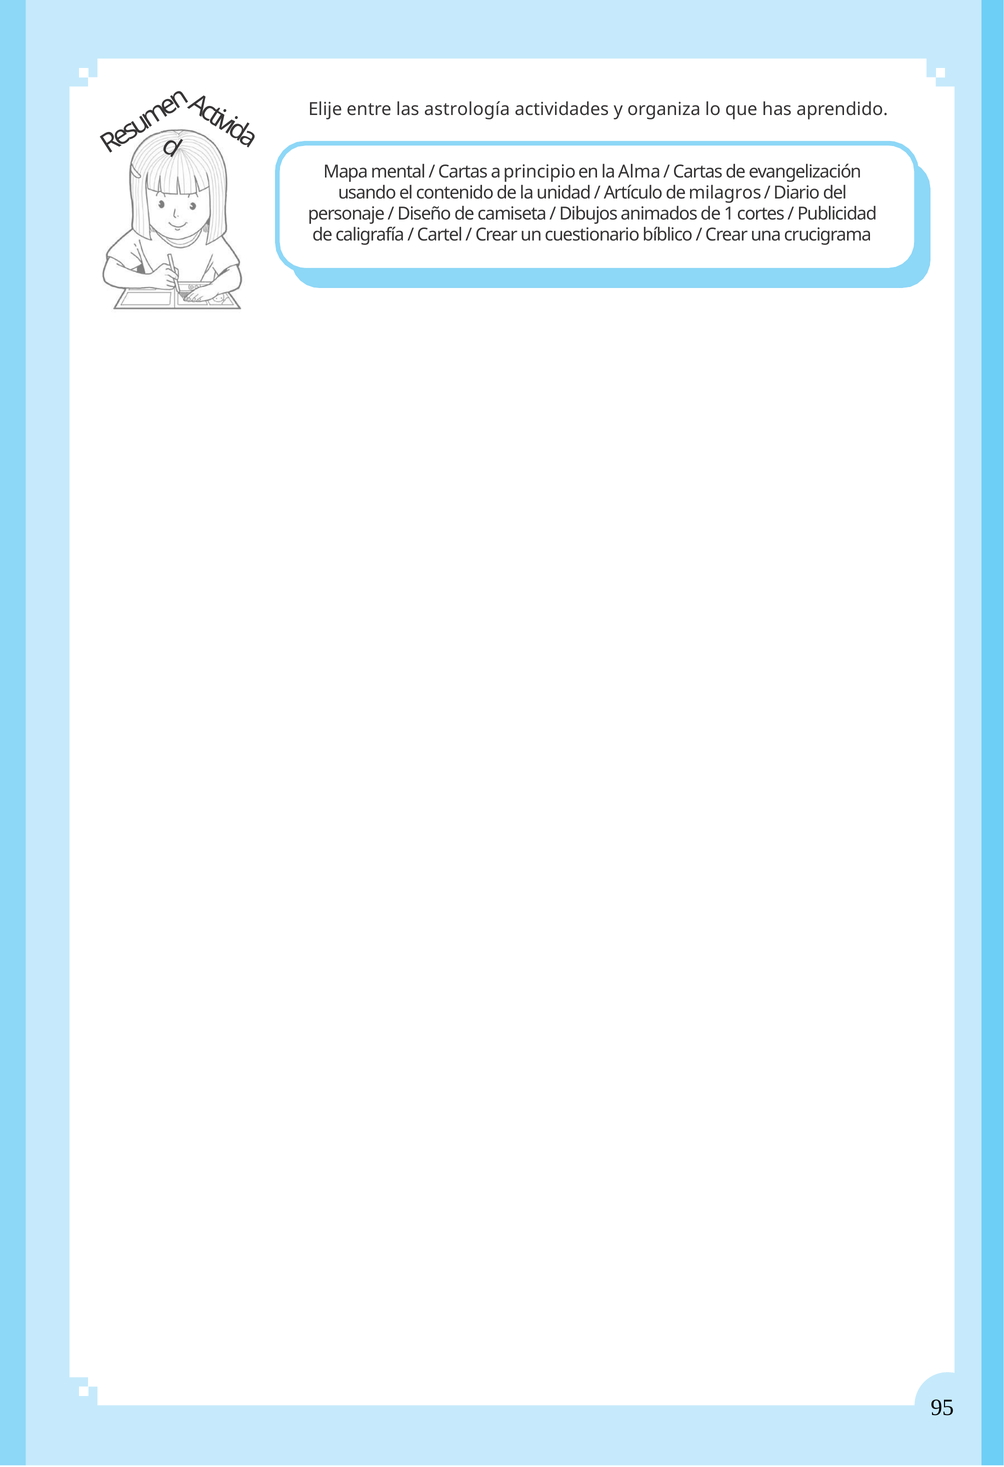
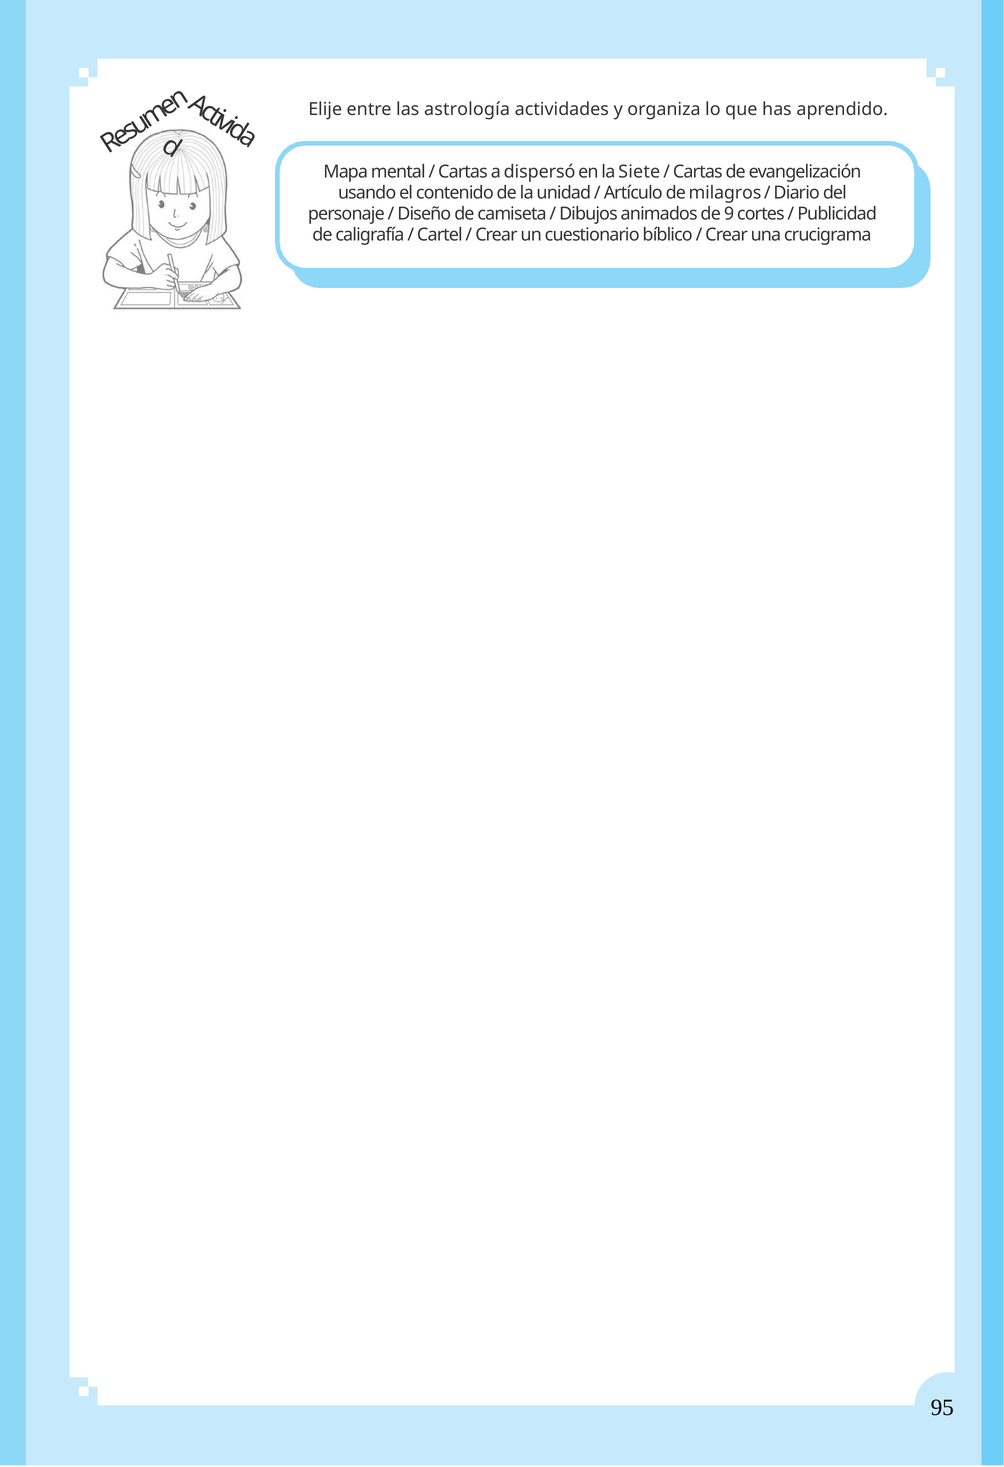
principio: principio -> dispersó (540, 172)
Alma: Alma -> Siete (639, 172)
1: 1 -> 9 (729, 214)
